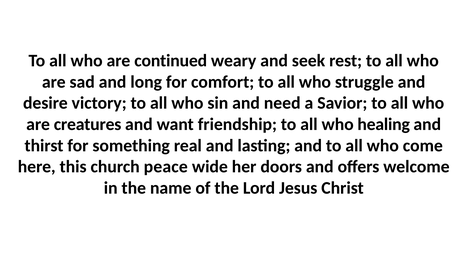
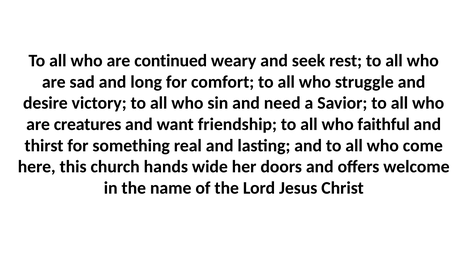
healing: healing -> faithful (384, 124)
peace: peace -> hands (166, 167)
